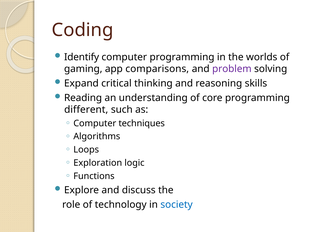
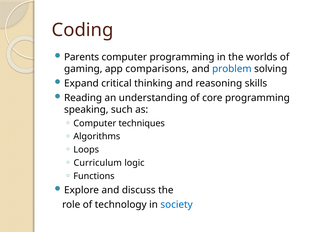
Identify: Identify -> Parents (82, 57)
problem colour: purple -> blue (232, 69)
different: different -> speaking (86, 110)
Exploration: Exploration -> Curriculum (98, 163)
